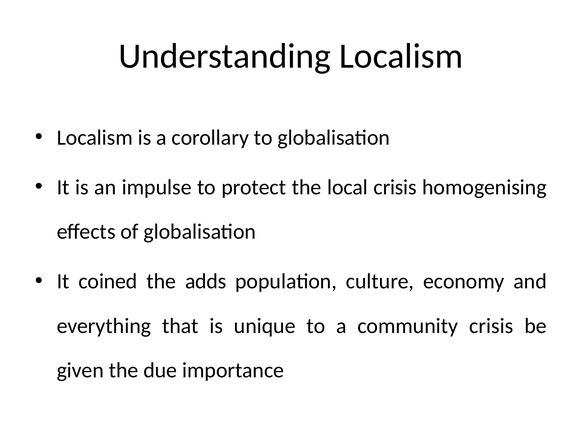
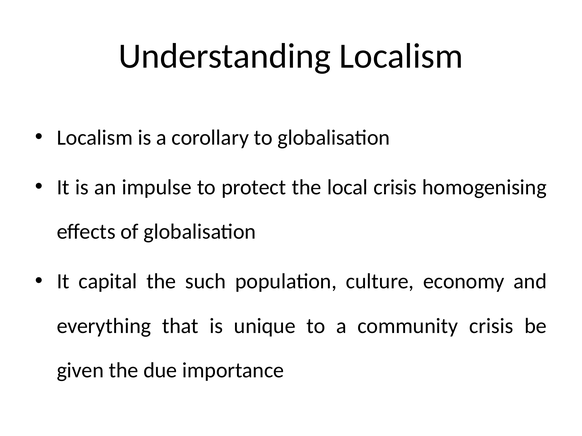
coined: coined -> capital (108, 282)
adds: adds -> such (206, 282)
